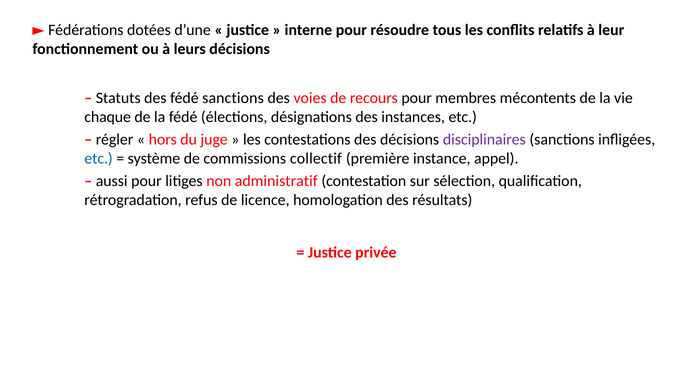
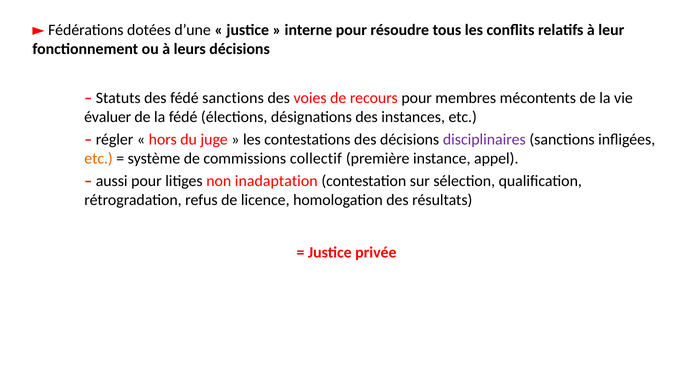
chaque: chaque -> évaluer (108, 117)
etc colour: blue -> orange (99, 159)
administratif: administratif -> inadaptation (276, 181)
